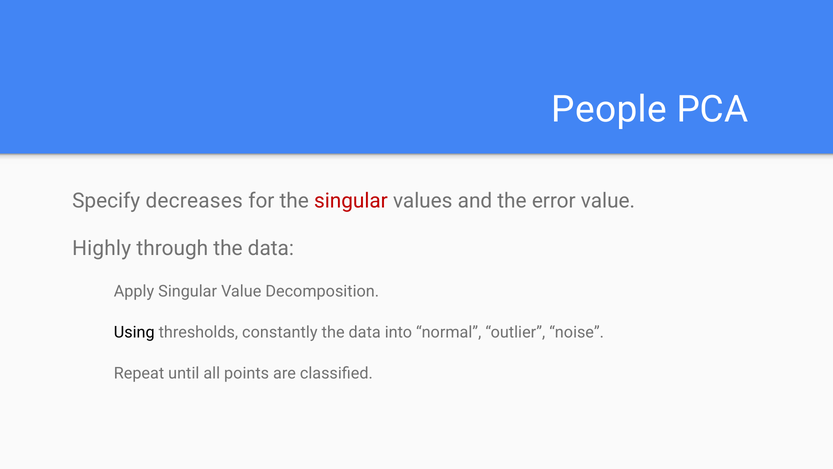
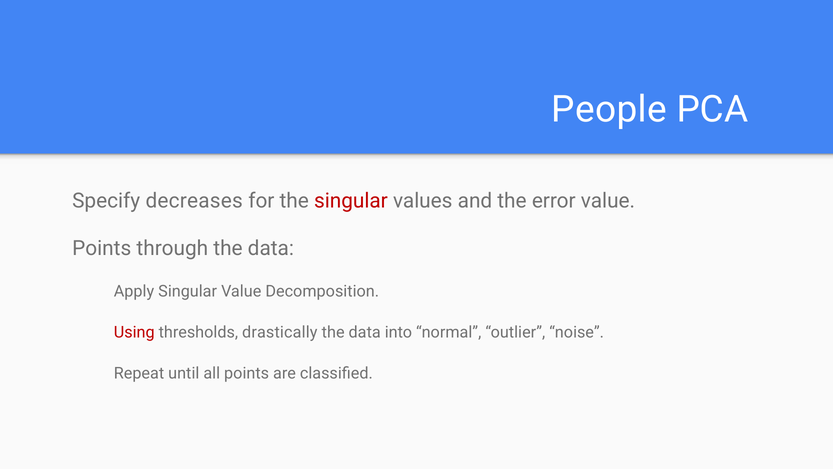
Highly: Highly -> Points (102, 248)
Using colour: black -> red (134, 332)
constantly: constantly -> drastically (280, 332)
